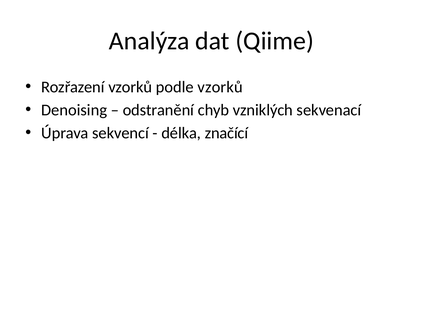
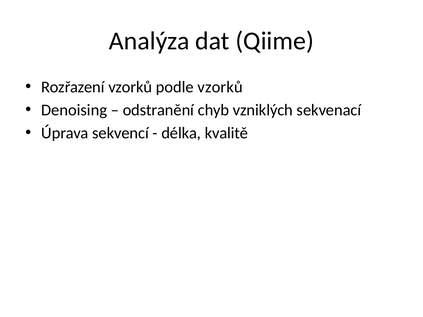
značící: značící -> kvalitě (226, 133)
